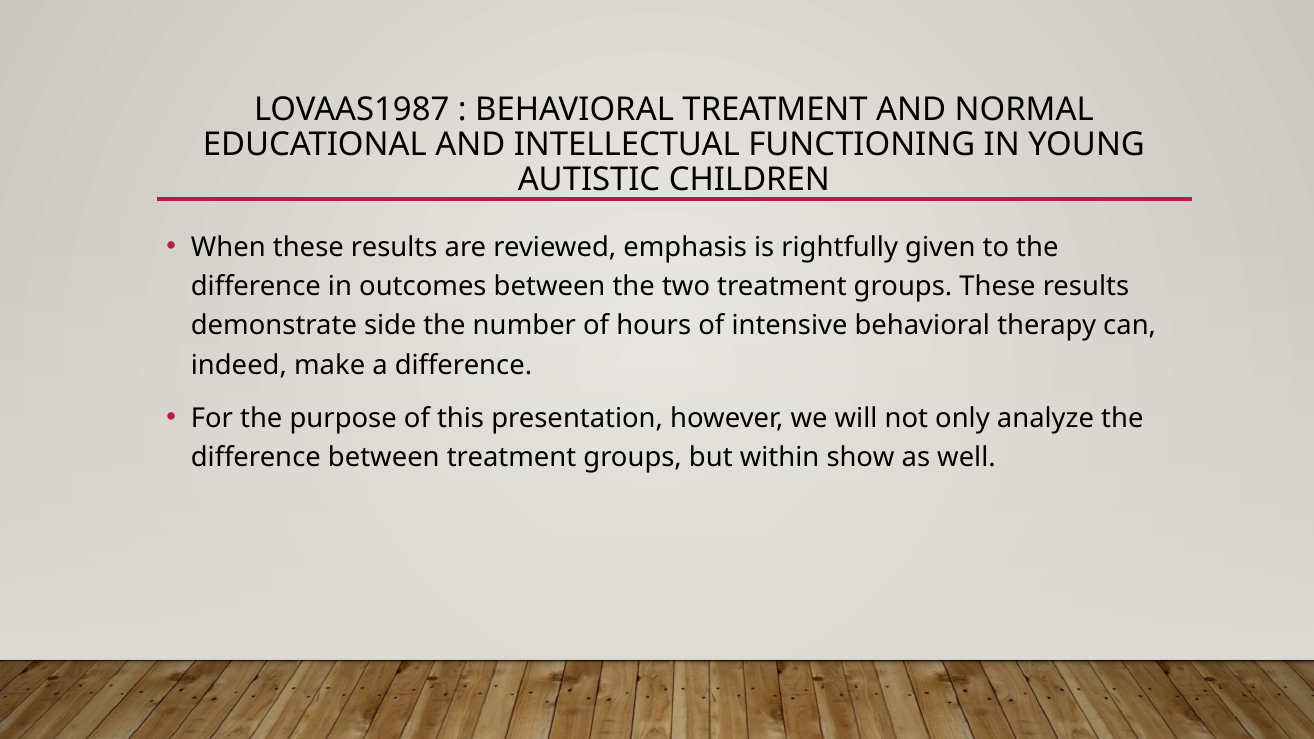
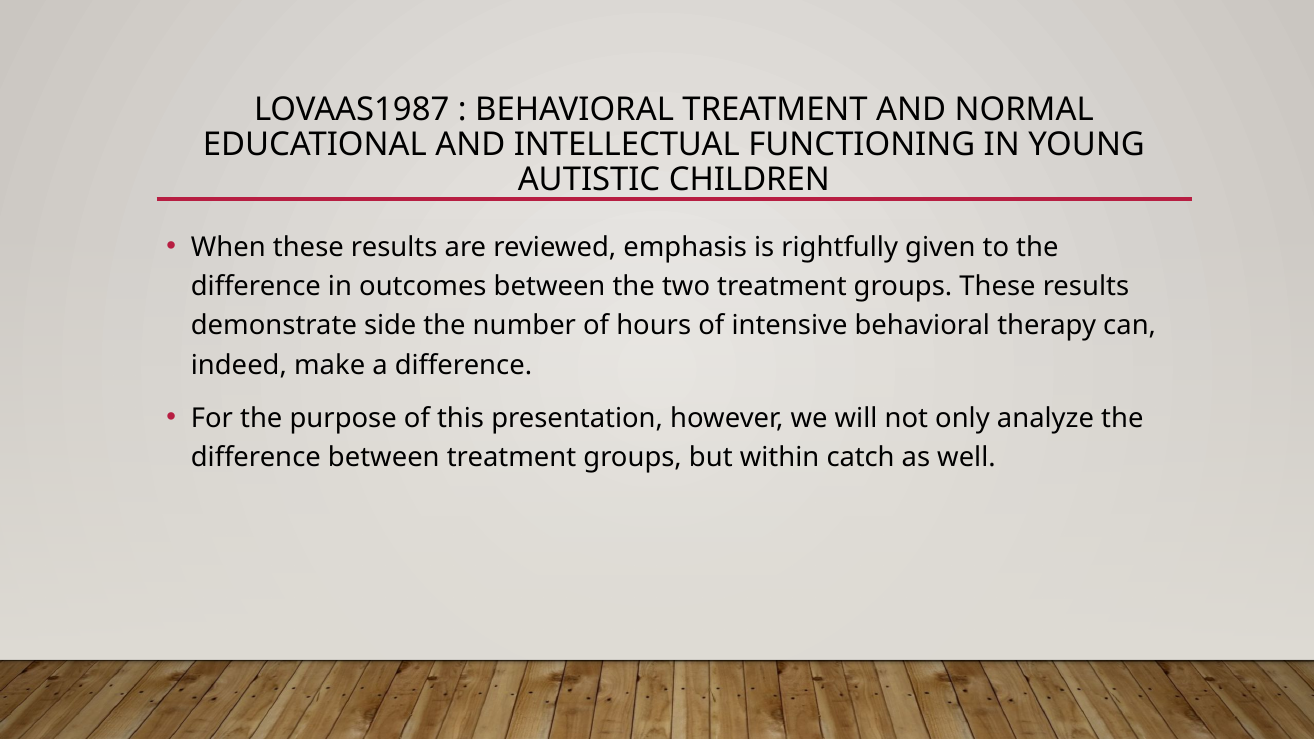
show: show -> catch (861, 458)
